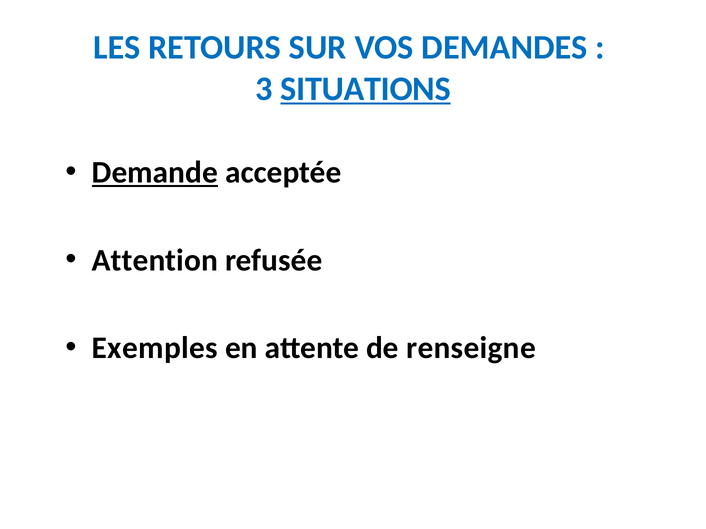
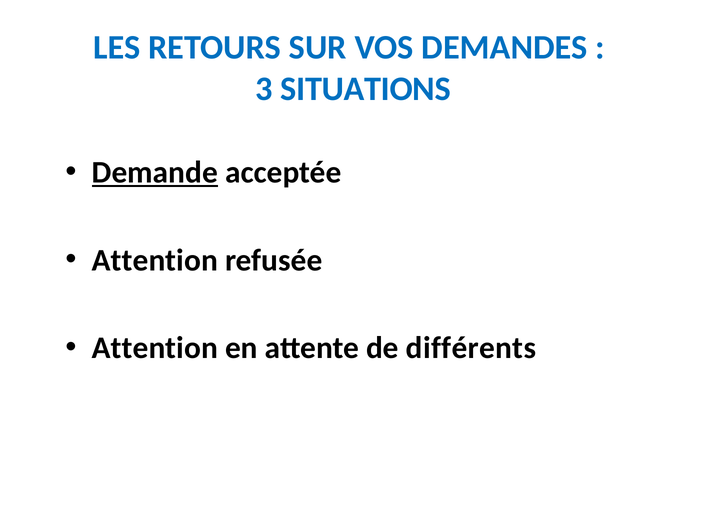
SITUATIONS underline: present -> none (366, 89)
Exemples: Exemples -> Attention (155, 348)
renseigne: renseigne -> différents (471, 348)
